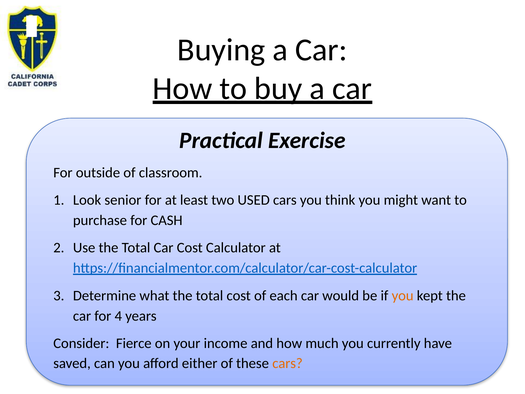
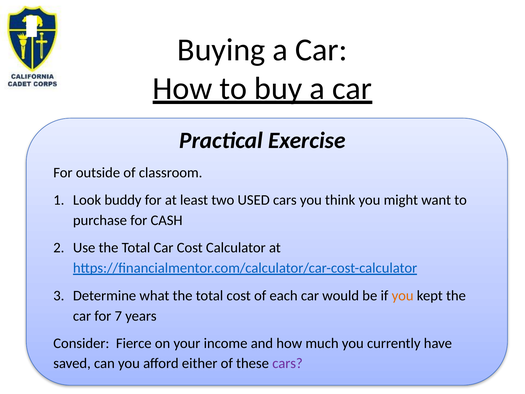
senior: senior -> buddy (123, 200)
4: 4 -> 7 (118, 316)
cars colour: orange -> purple (287, 363)
